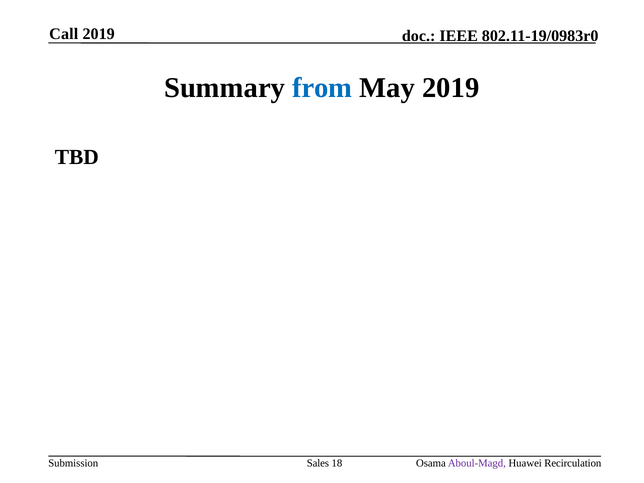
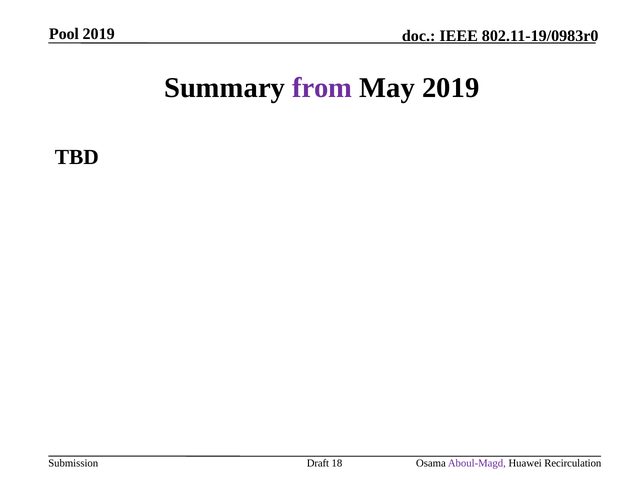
Call: Call -> Pool (64, 34)
from colour: blue -> purple (322, 88)
Sales: Sales -> Draft (318, 463)
